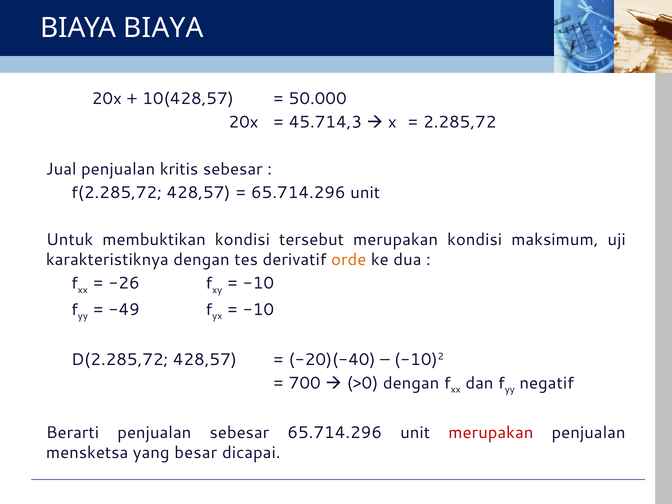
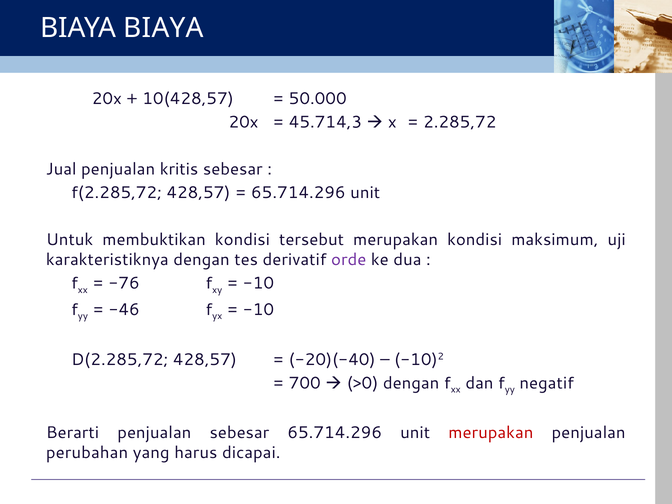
orde colour: orange -> purple (349, 260)
-26: -26 -> -76 (124, 283)
-49: -49 -> -46 (124, 310)
mensketsa: mensketsa -> perubahan (87, 453)
besar: besar -> harus (196, 453)
